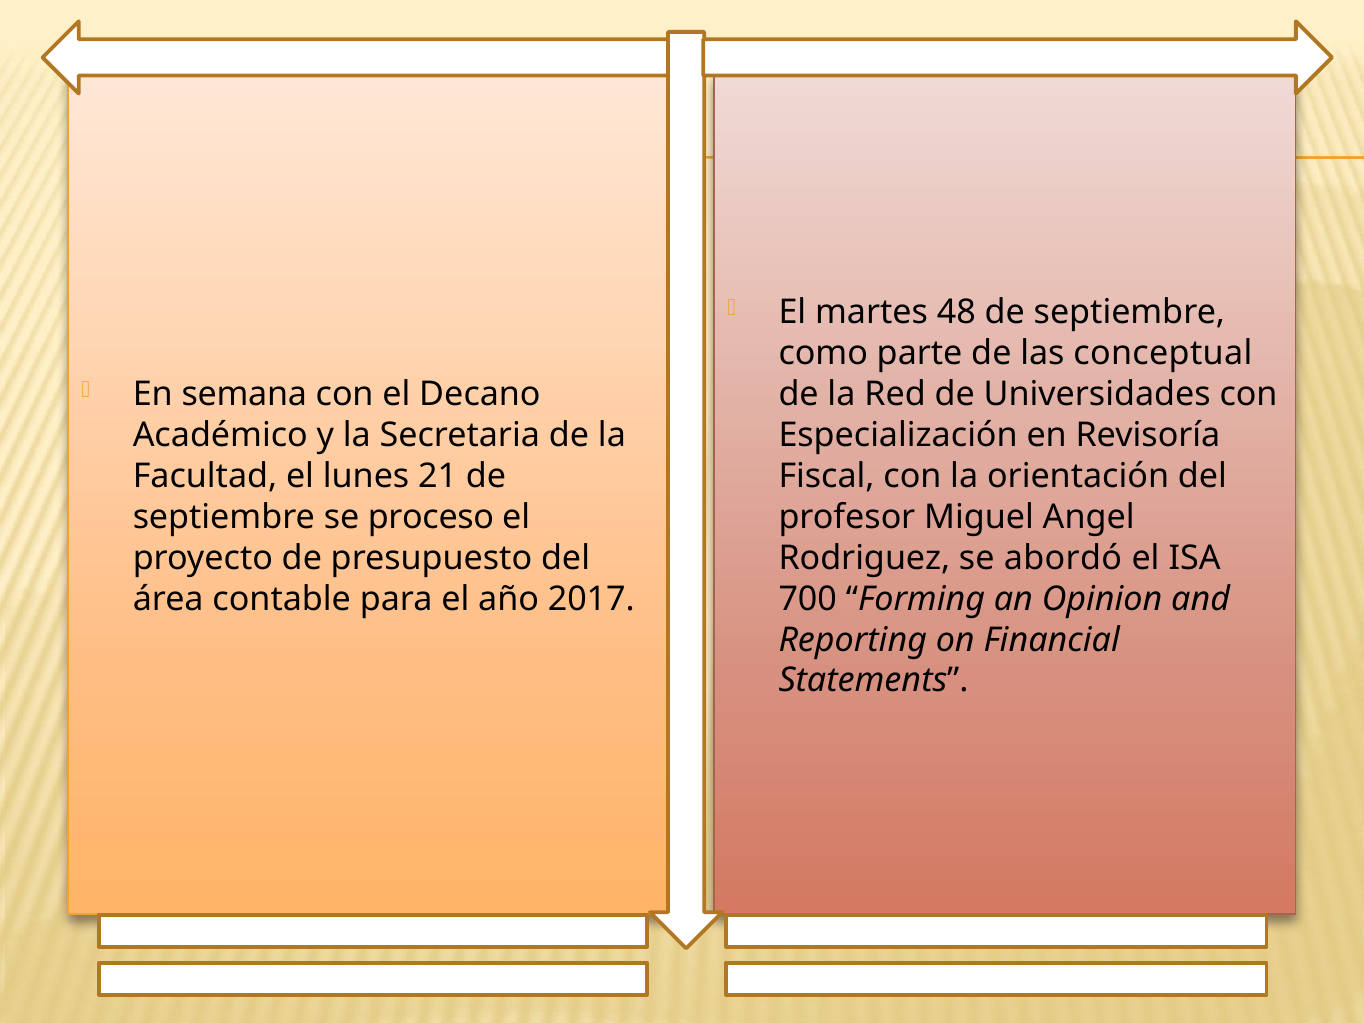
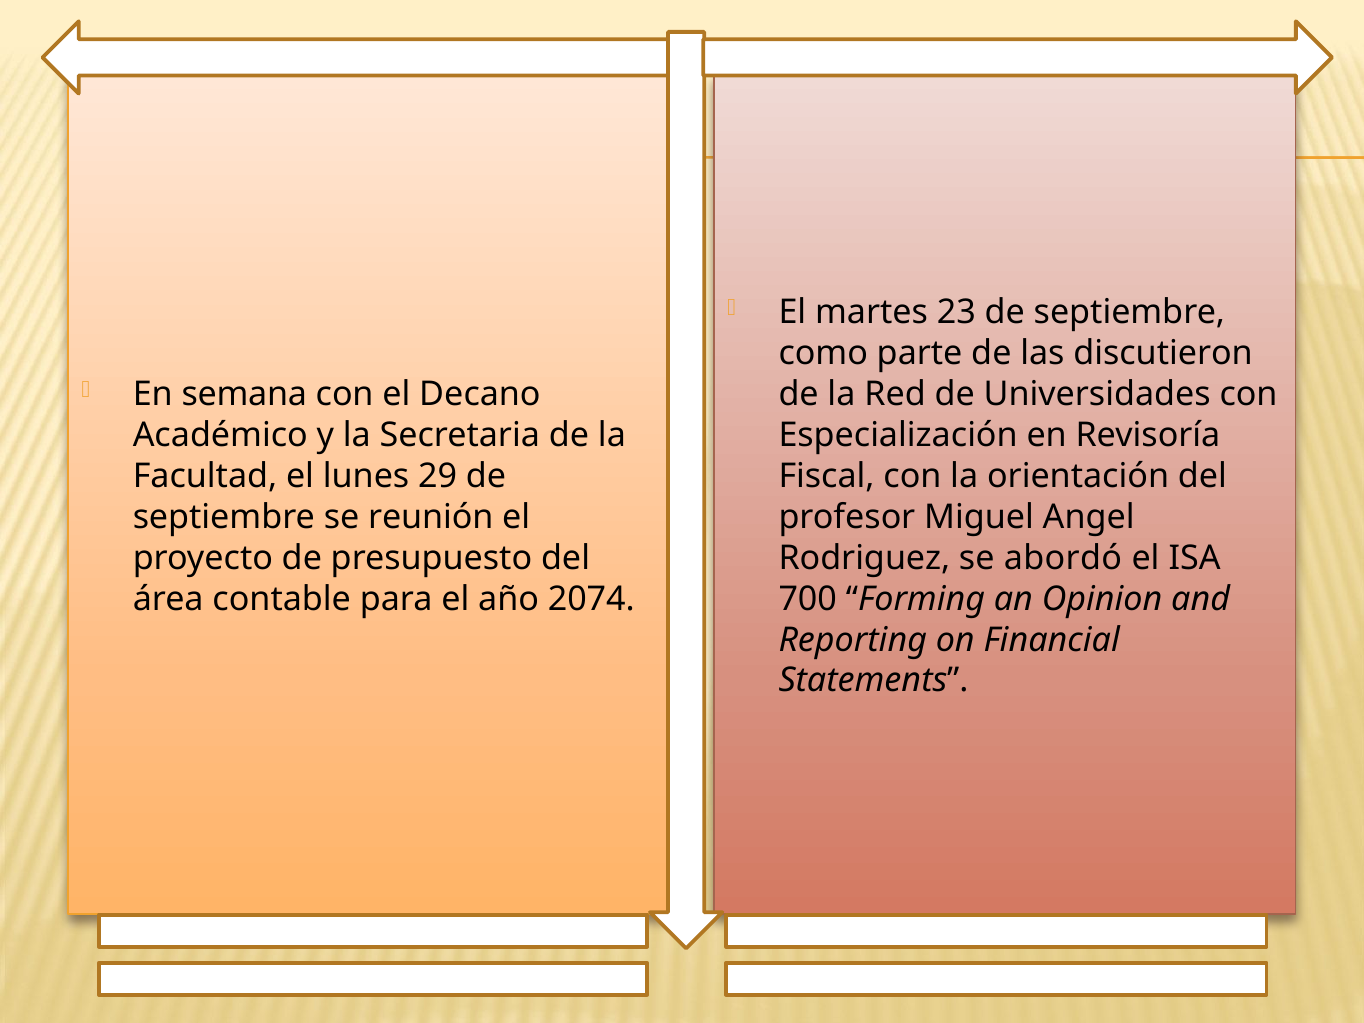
48: 48 -> 23 (956, 312)
conceptual: conceptual -> discutieron (1163, 353)
21: 21 -> 29 (438, 476)
proceso: proceso -> reunión (431, 517)
2017: 2017 -> 2074 (591, 599)
